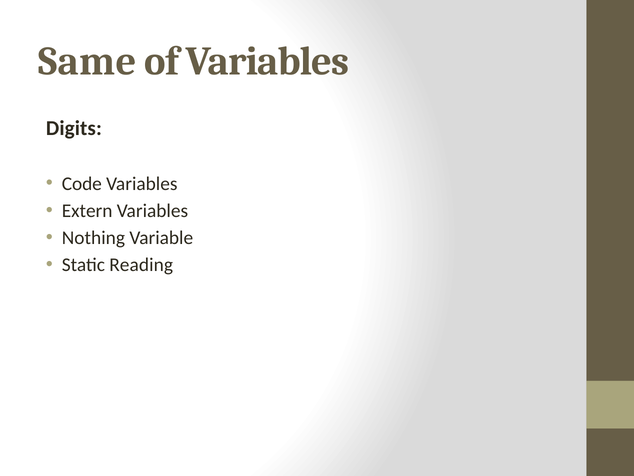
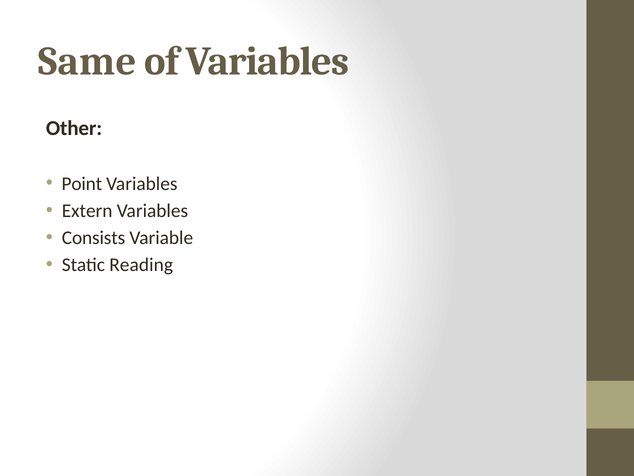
Digits: Digits -> Other (74, 128)
Code: Code -> Point (82, 183)
Nothing: Nothing -> Consists (94, 238)
